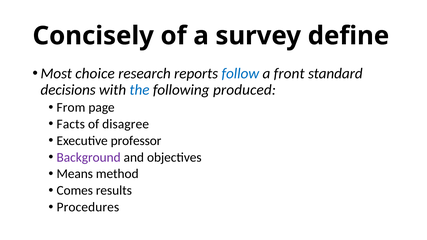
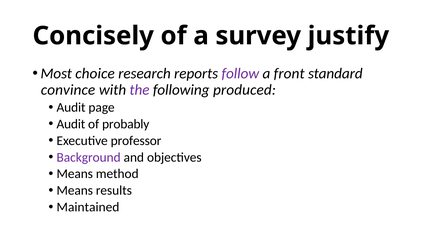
define: define -> justify (348, 36)
follow colour: blue -> purple (240, 74)
decisions: decisions -> convince (68, 90)
the colour: blue -> purple (139, 90)
From: From -> Audit (71, 108)
Facts: Facts -> Audit (71, 124)
disagree: disagree -> probably (126, 124)
Comes: Comes -> Means (75, 191)
Procedures: Procedures -> Maintained (88, 207)
